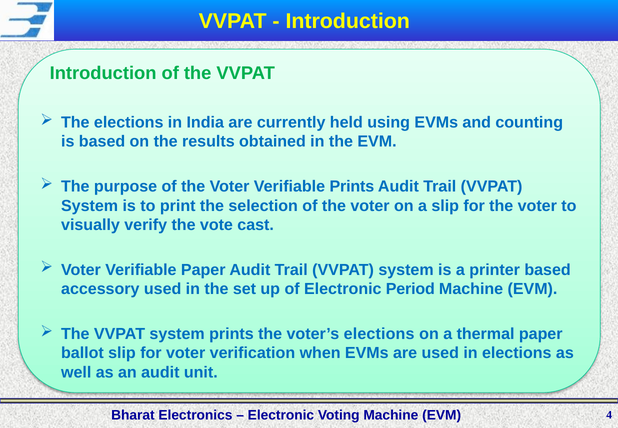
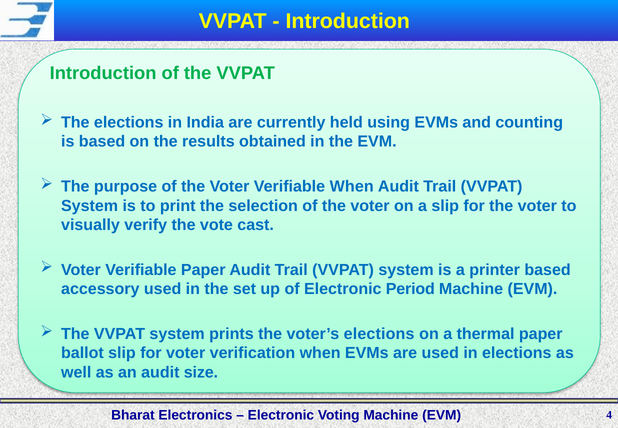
Verifiable Prints: Prints -> When (352, 187)
unit: unit -> size (201, 373)
